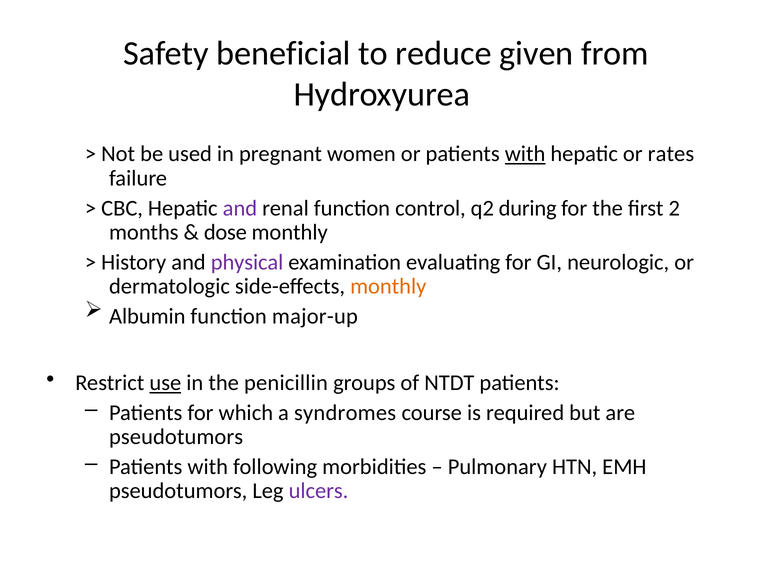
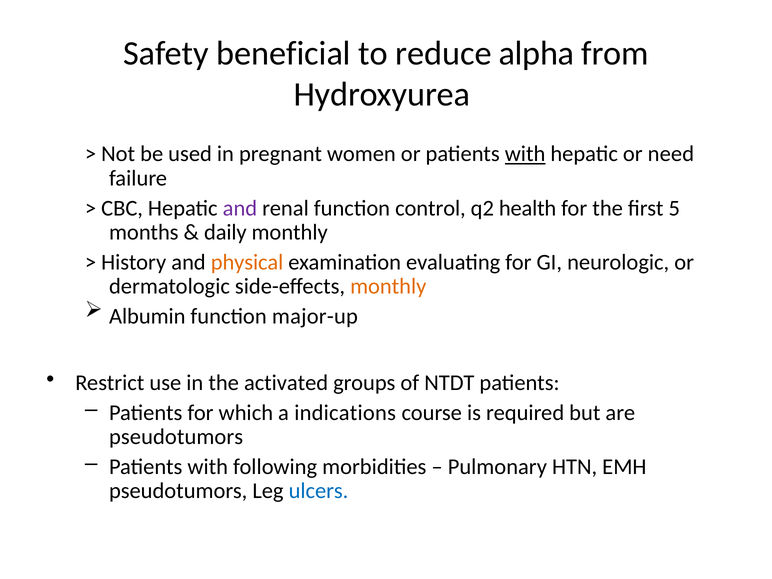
given: given -> alpha (537, 53)
rates: rates -> need (671, 154)
during: during -> health (528, 208)
2: 2 -> 5 (674, 208)
dose: dose -> daily (225, 232)
physical colour: purple -> orange (247, 262)
use underline: present -> none (165, 383)
penicillin: penicillin -> activated (286, 383)
syndromes: syndromes -> indications (345, 413)
ulcers colour: purple -> blue (319, 491)
